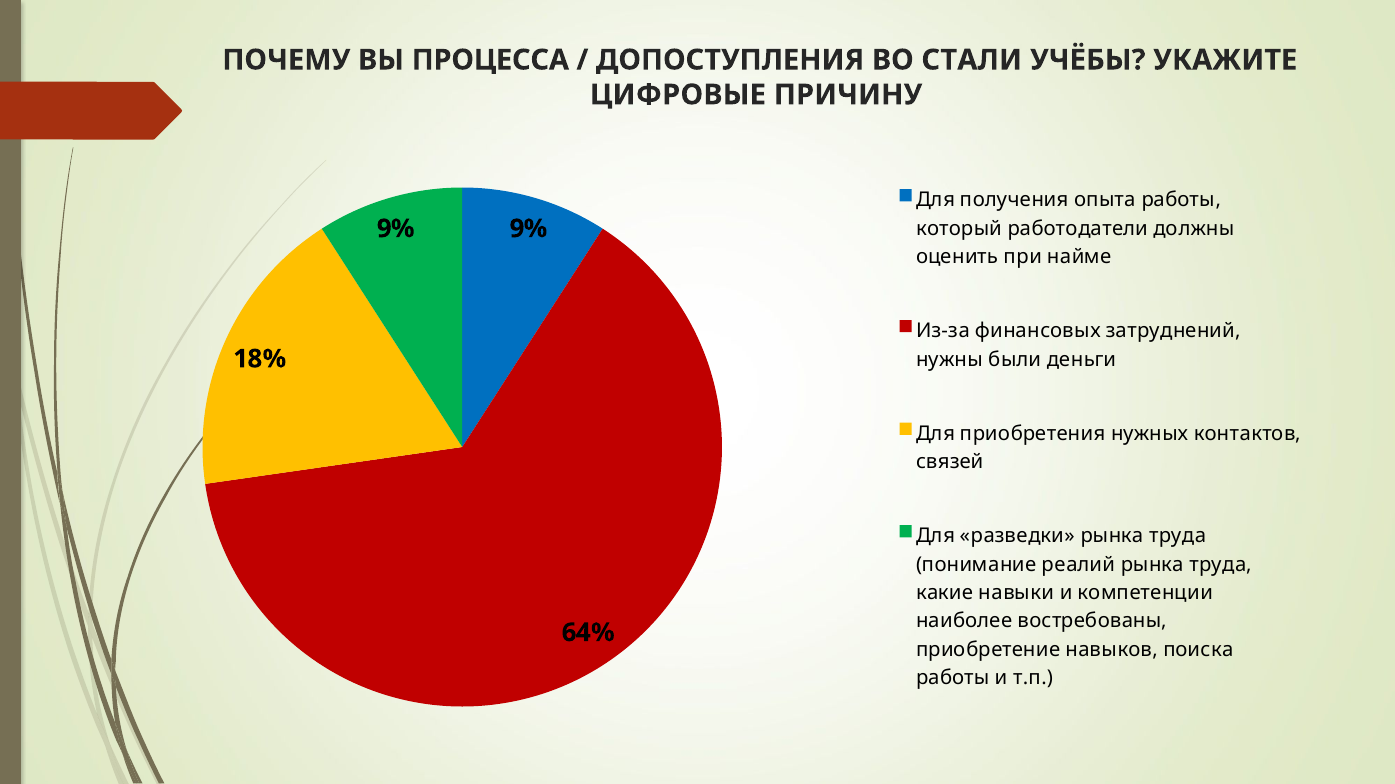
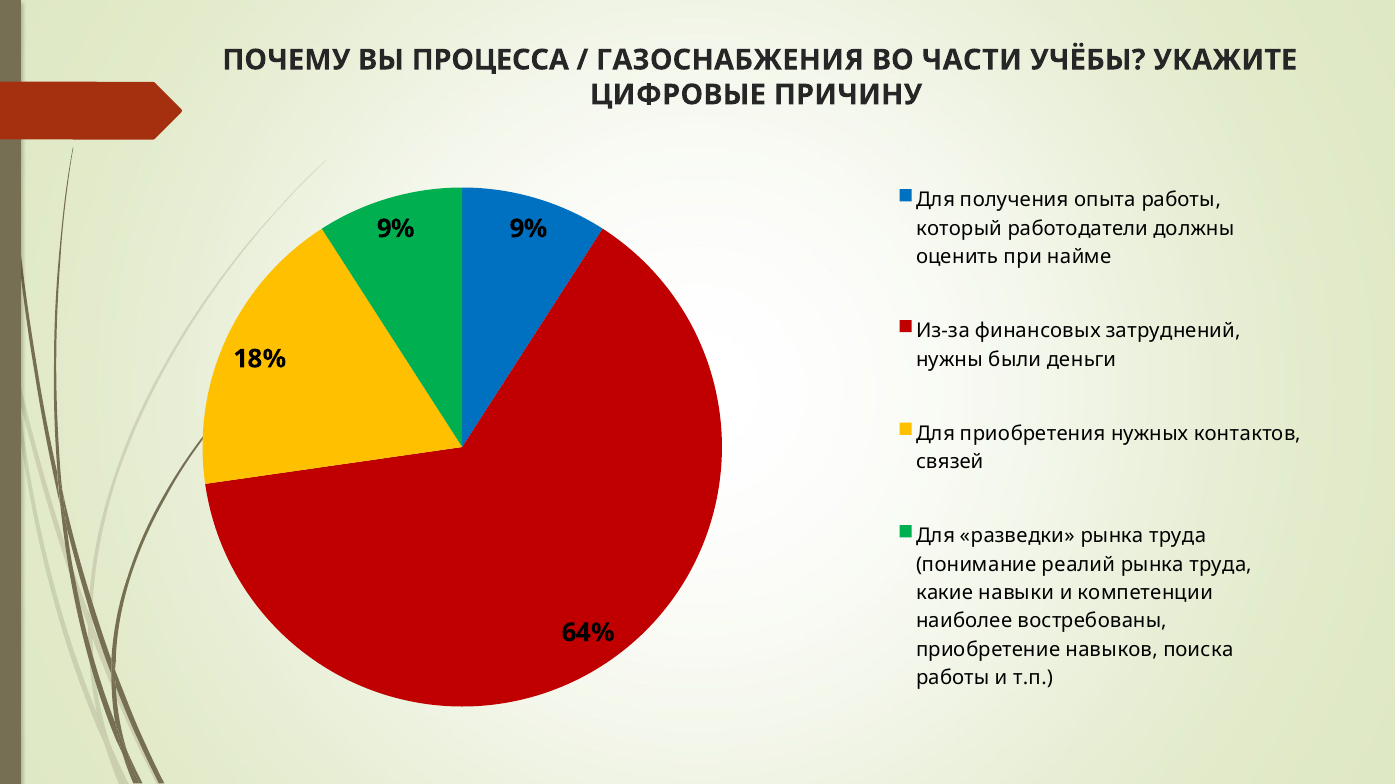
ДОПОСТУПЛЕНИЯ: ДОПОСТУПЛЕНИЯ -> ГАЗОСНАБЖЕНИЯ (730, 60)
СТАЛИ: СТАЛИ -> ЧАСТИ (972, 60)
